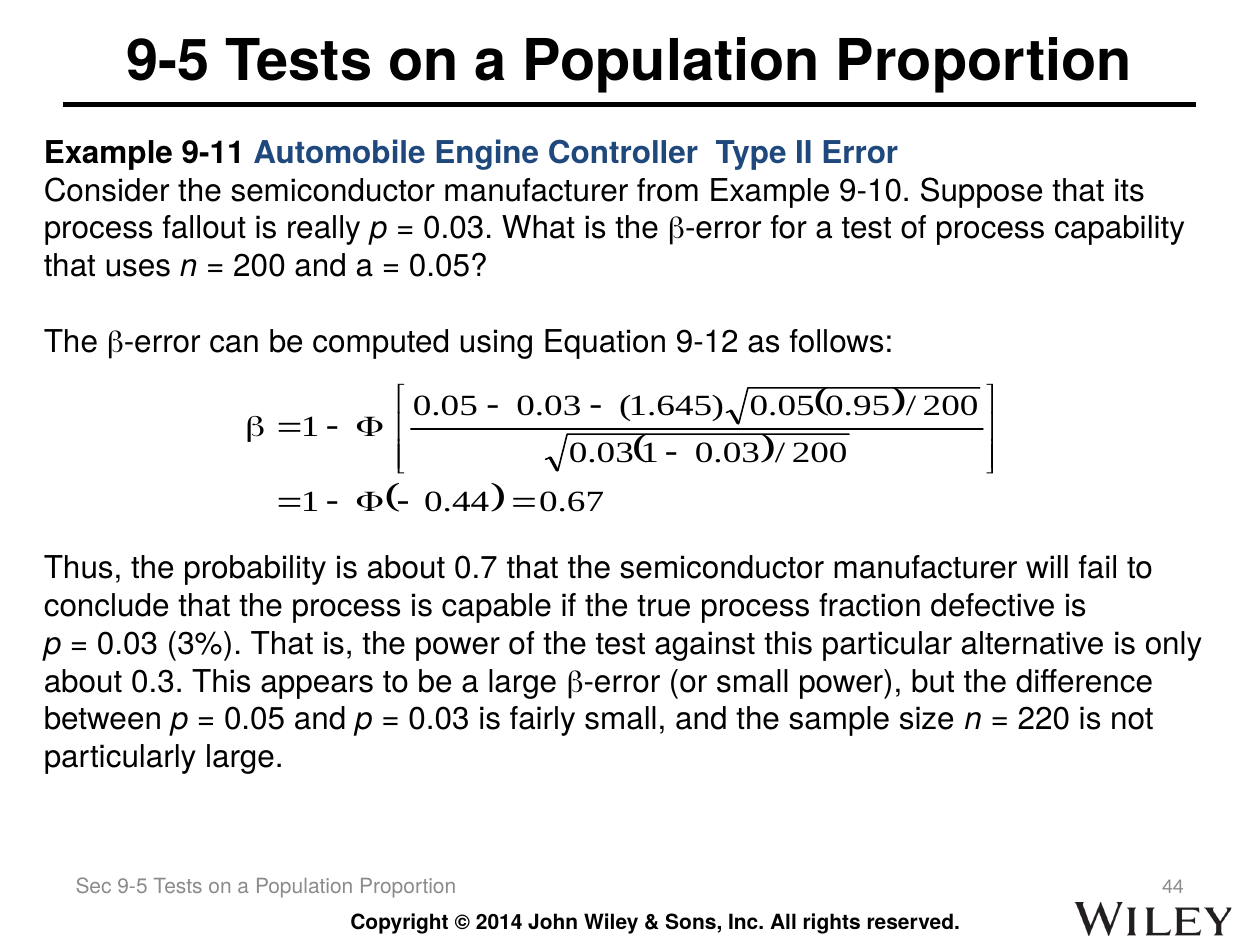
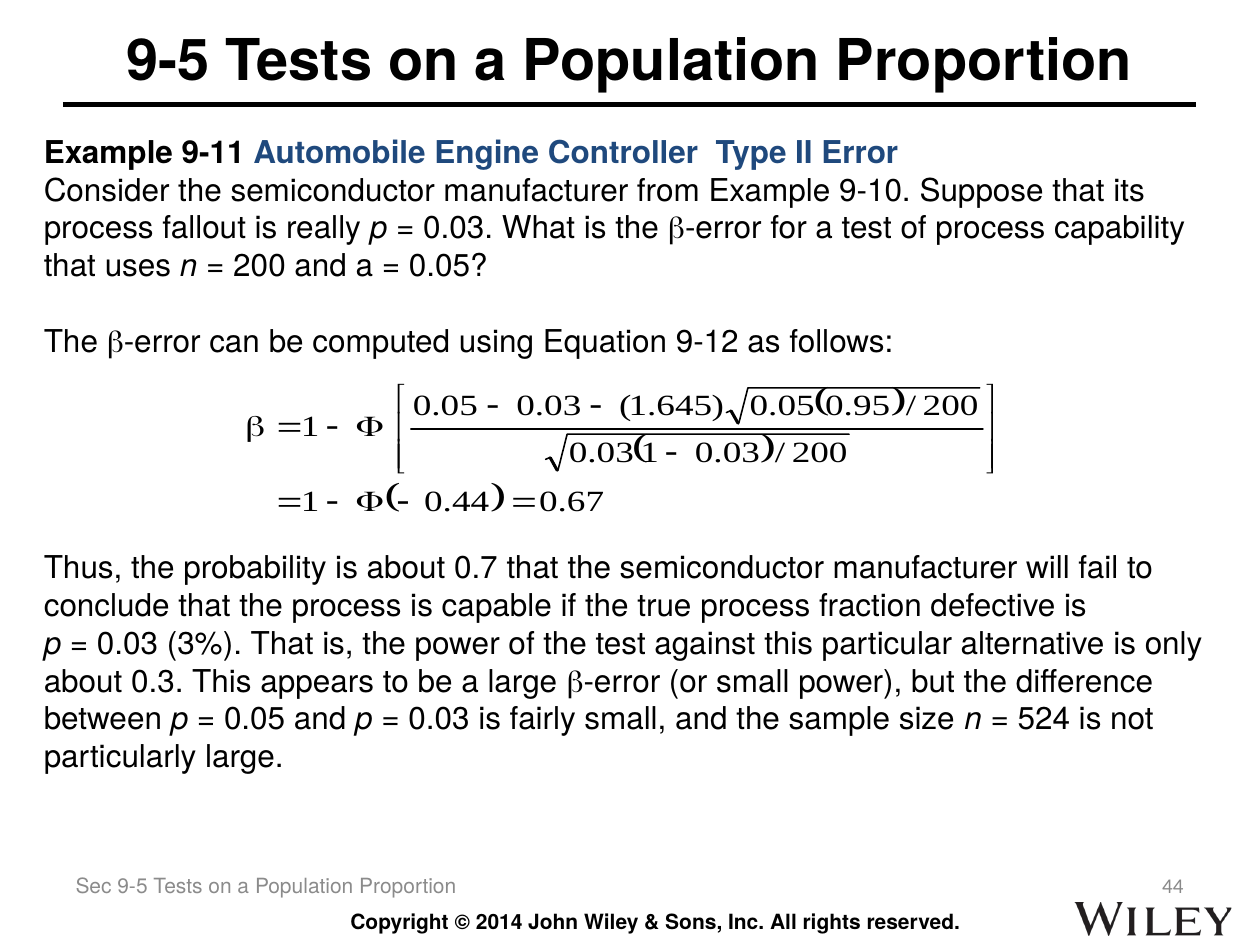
220: 220 -> 524 (1044, 720)
